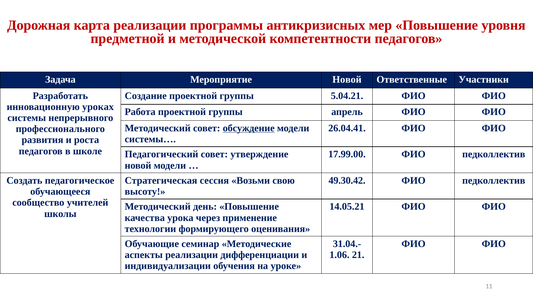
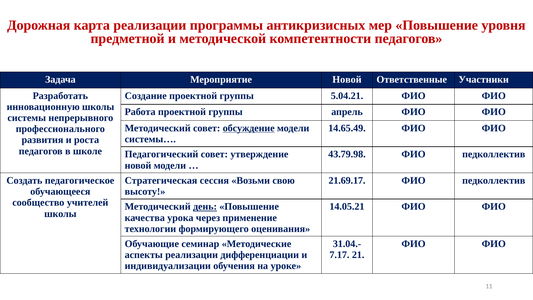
инновационную уроках: уроках -> школы (98, 107)
26.04.41: 26.04.41 -> 14.65.49 (347, 128)
17.99.00: 17.99.00 -> 43.79.98 (347, 154)
49.30.42: 49.30.42 -> 21.69.17 (347, 180)
день underline: none -> present (205, 207)
1.06: 1.06 -> 7.17 (339, 255)
